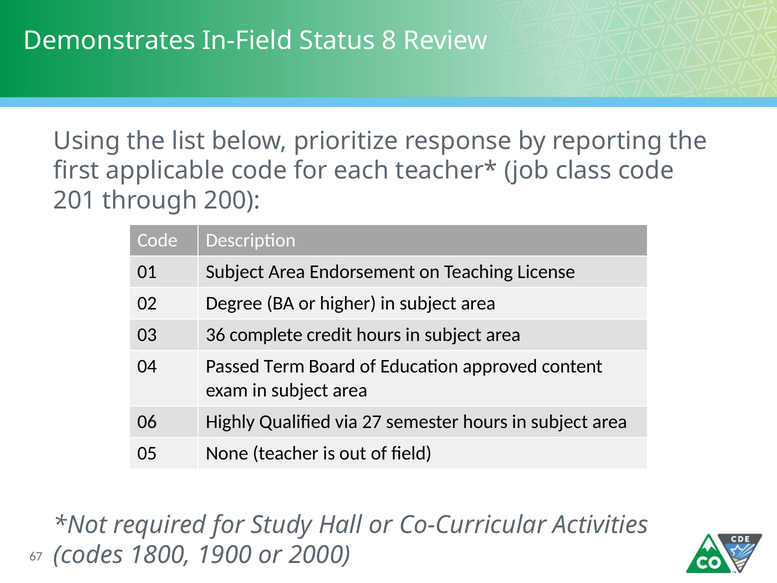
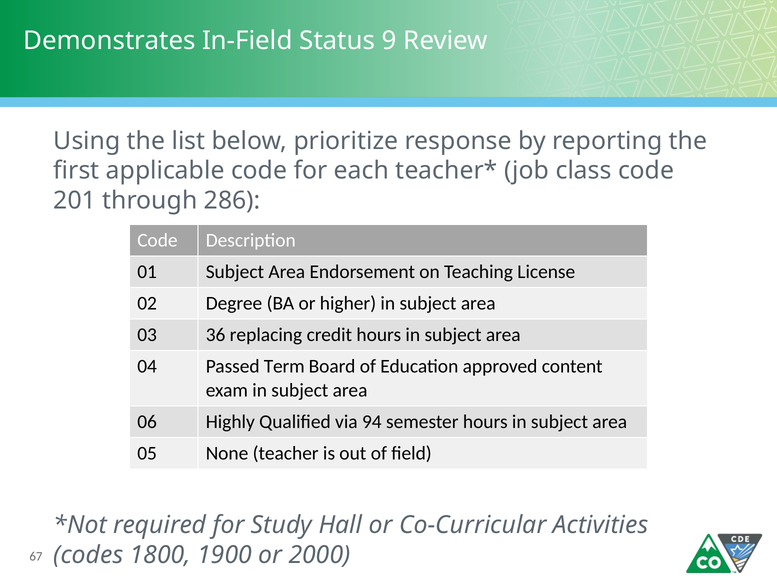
8: 8 -> 9 (389, 41)
200: 200 -> 286 (232, 200)
complete: complete -> replacing (266, 335)
27: 27 -> 94 (372, 422)
